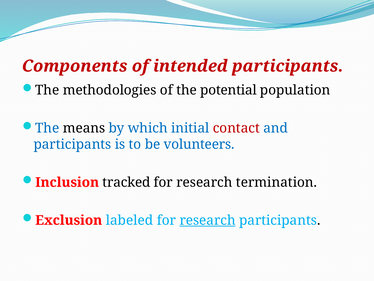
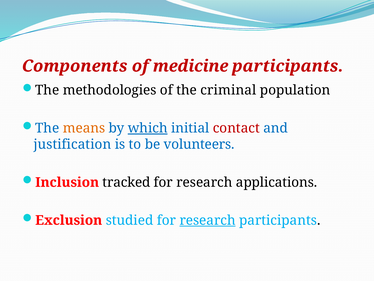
intended: intended -> medicine (191, 66)
potential: potential -> criminal (228, 90)
means colour: black -> orange (84, 128)
which underline: none -> present (148, 128)
participants: participants -> justification (72, 144)
termination: termination -> applications (277, 182)
labeled: labeled -> studied (130, 220)
